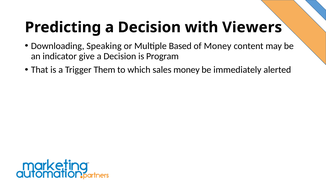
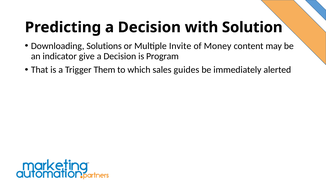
Viewers: Viewers -> Solution (252, 27)
Speaking: Speaking -> Solutions (104, 46)
Based: Based -> Invite (180, 46)
sales money: money -> guides (186, 70)
